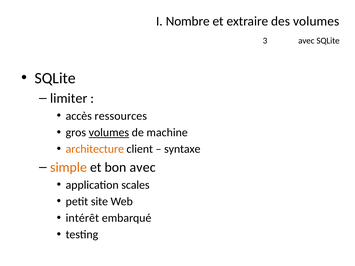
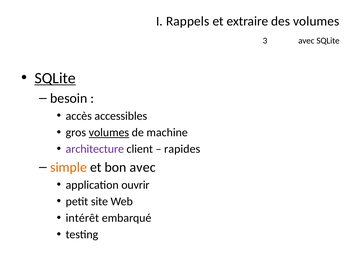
Nombre: Nombre -> Rappels (188, 21)
SQLite underline: none -> present (55, 78)
limiter: limiter -> besoin (69, 99)
ressources: ressources -> accessibles (121, 116)
architecture colour: orange -> purple (95, 149)
syntaxe: syntaxe -> rapides (182, 149)
scales: scales -> ouvrir (135, 185)
